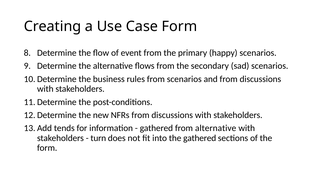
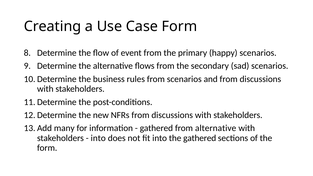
tends: tends -> many (64, 128)
turn: turn -> into (98, 138)
